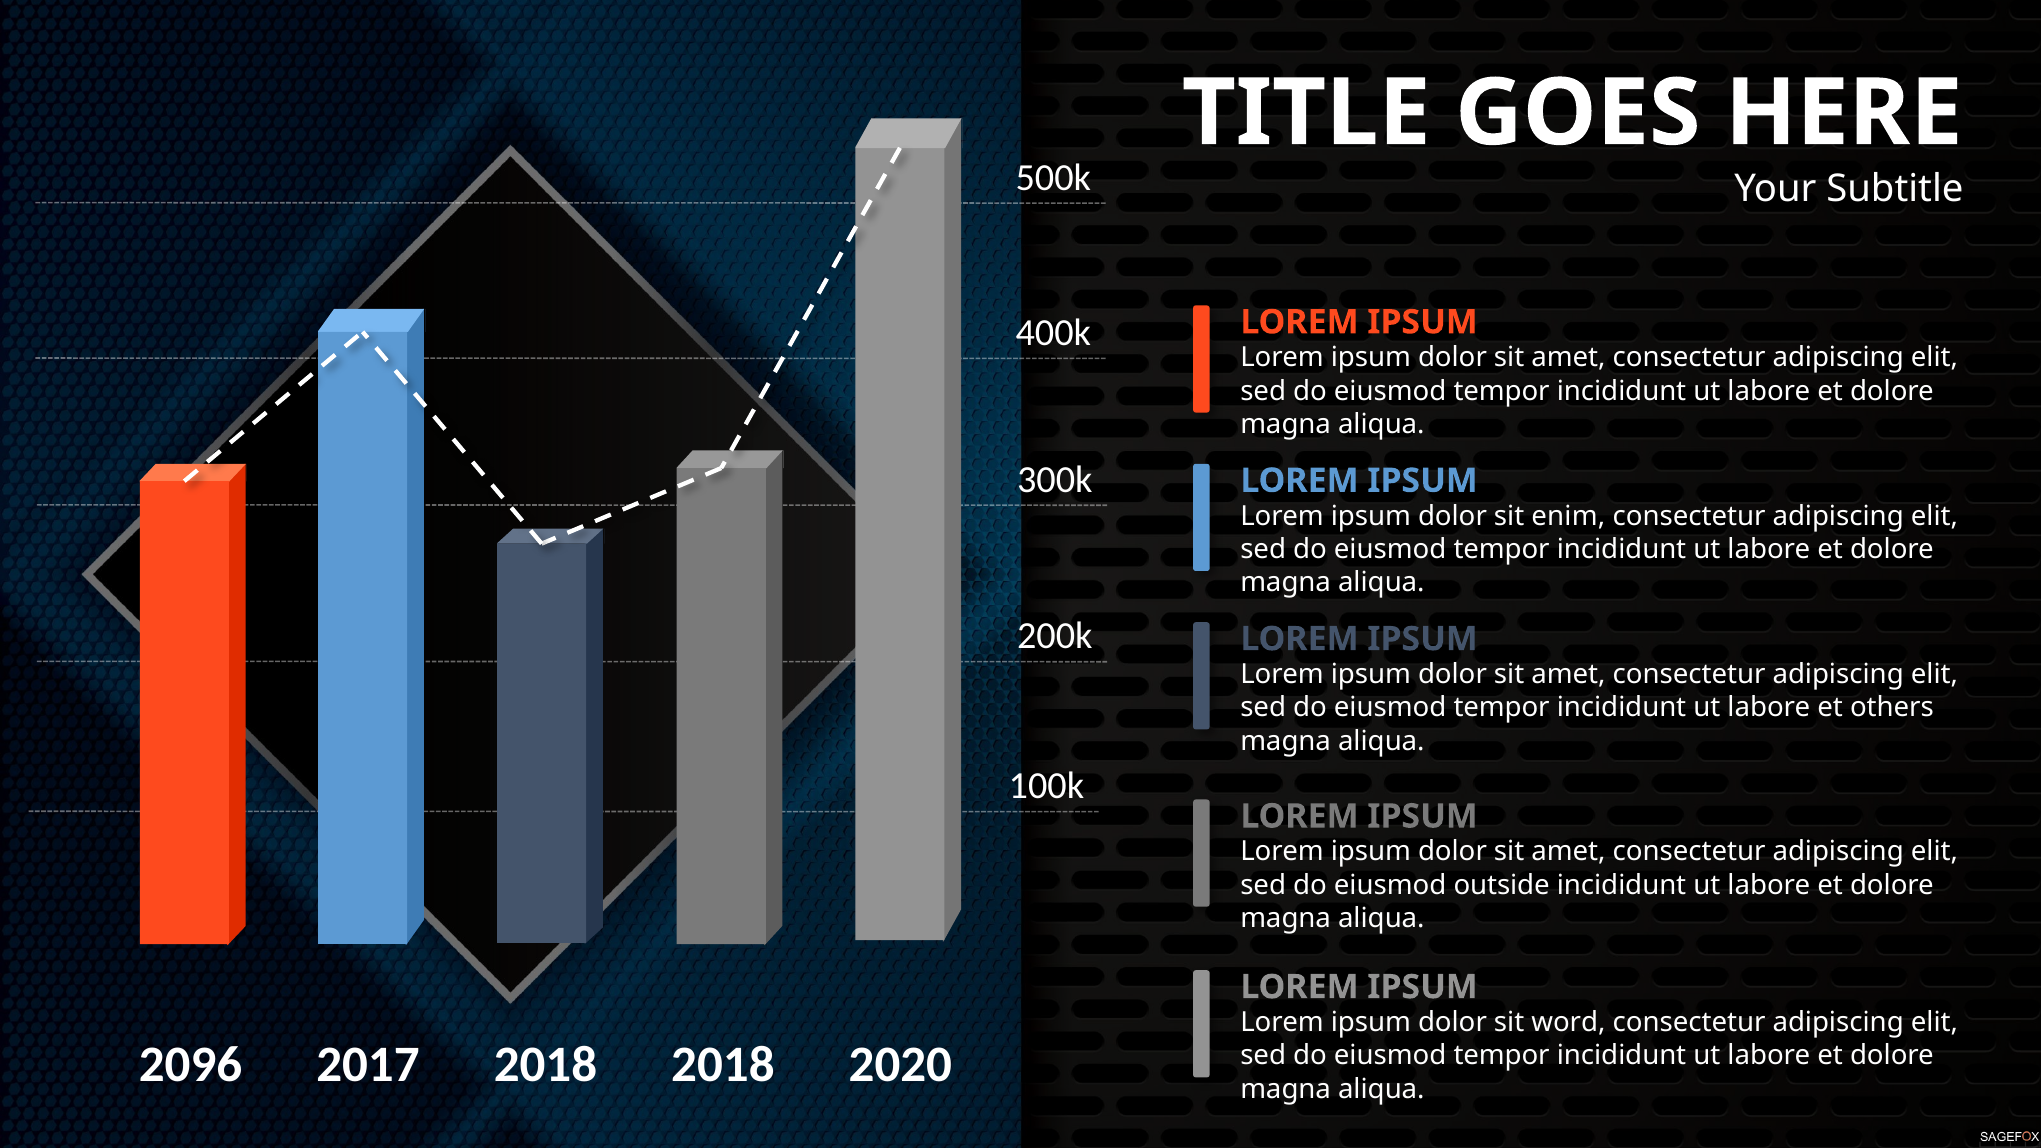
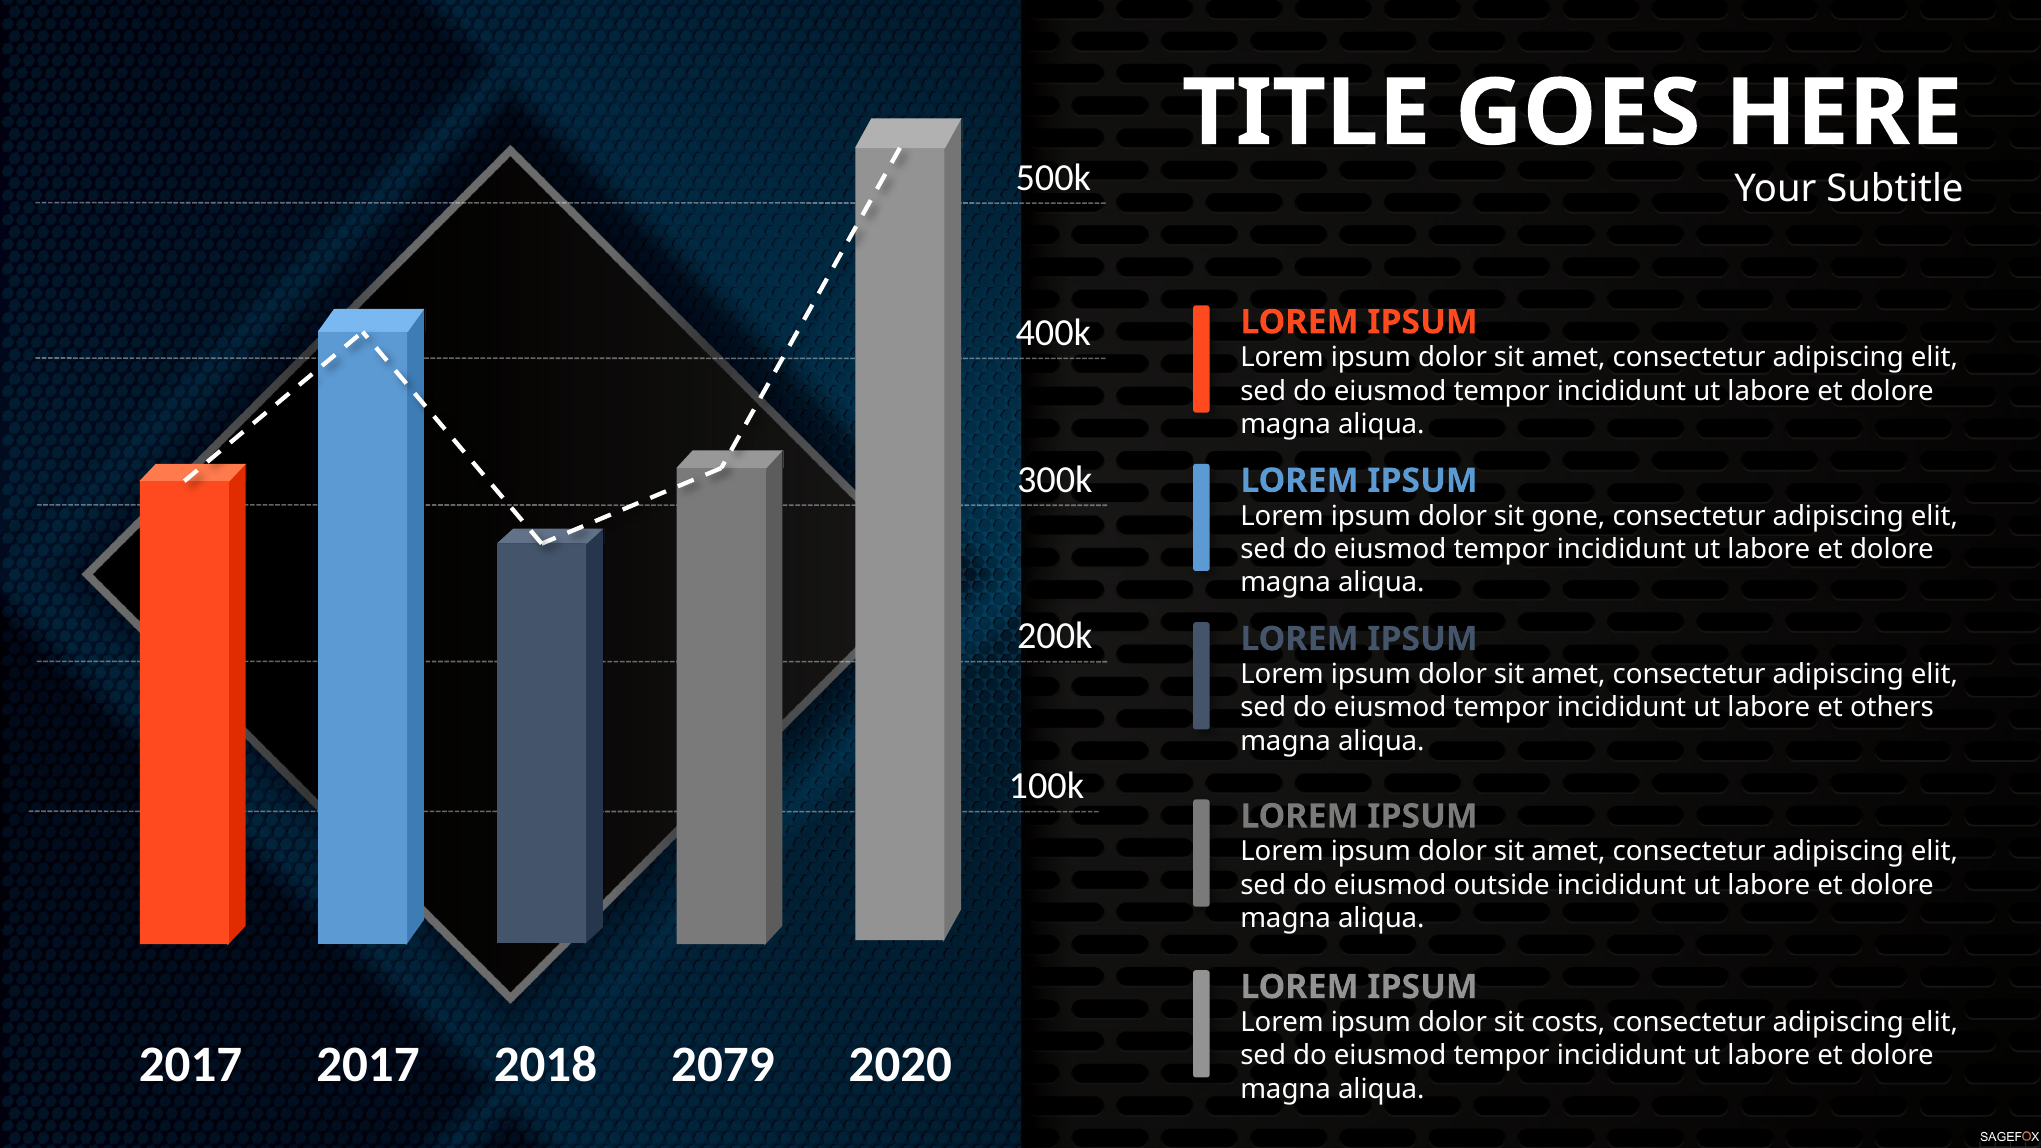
enim: enim -> gone (1568, 516)
word: word -> costs (1568, 1023)
2096: 2096 -> 2017 (191, 1065)
2018 2018: 2018 -> 2079 (723, 1065)
